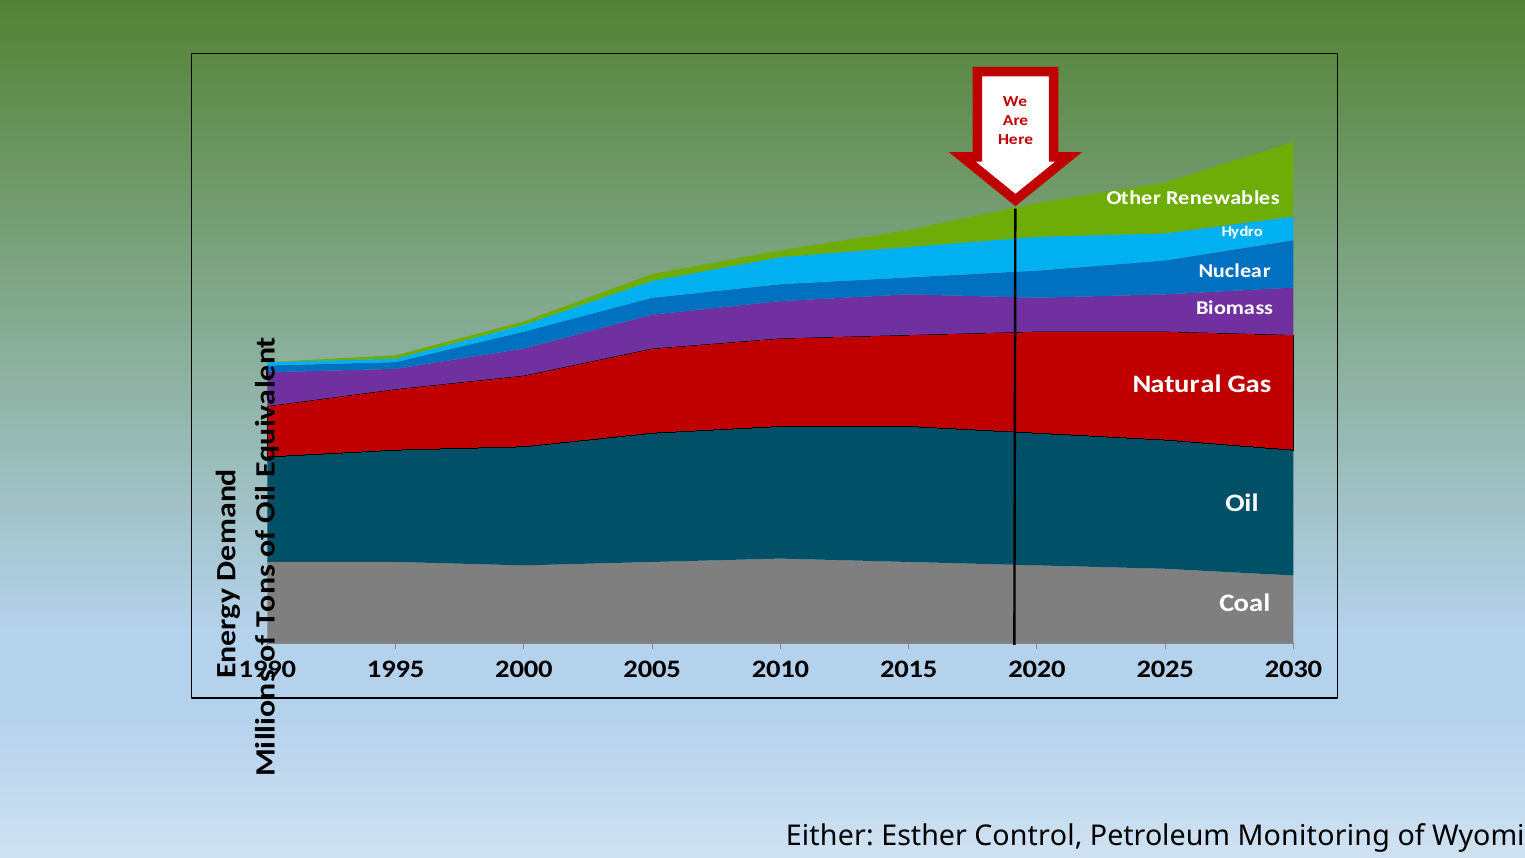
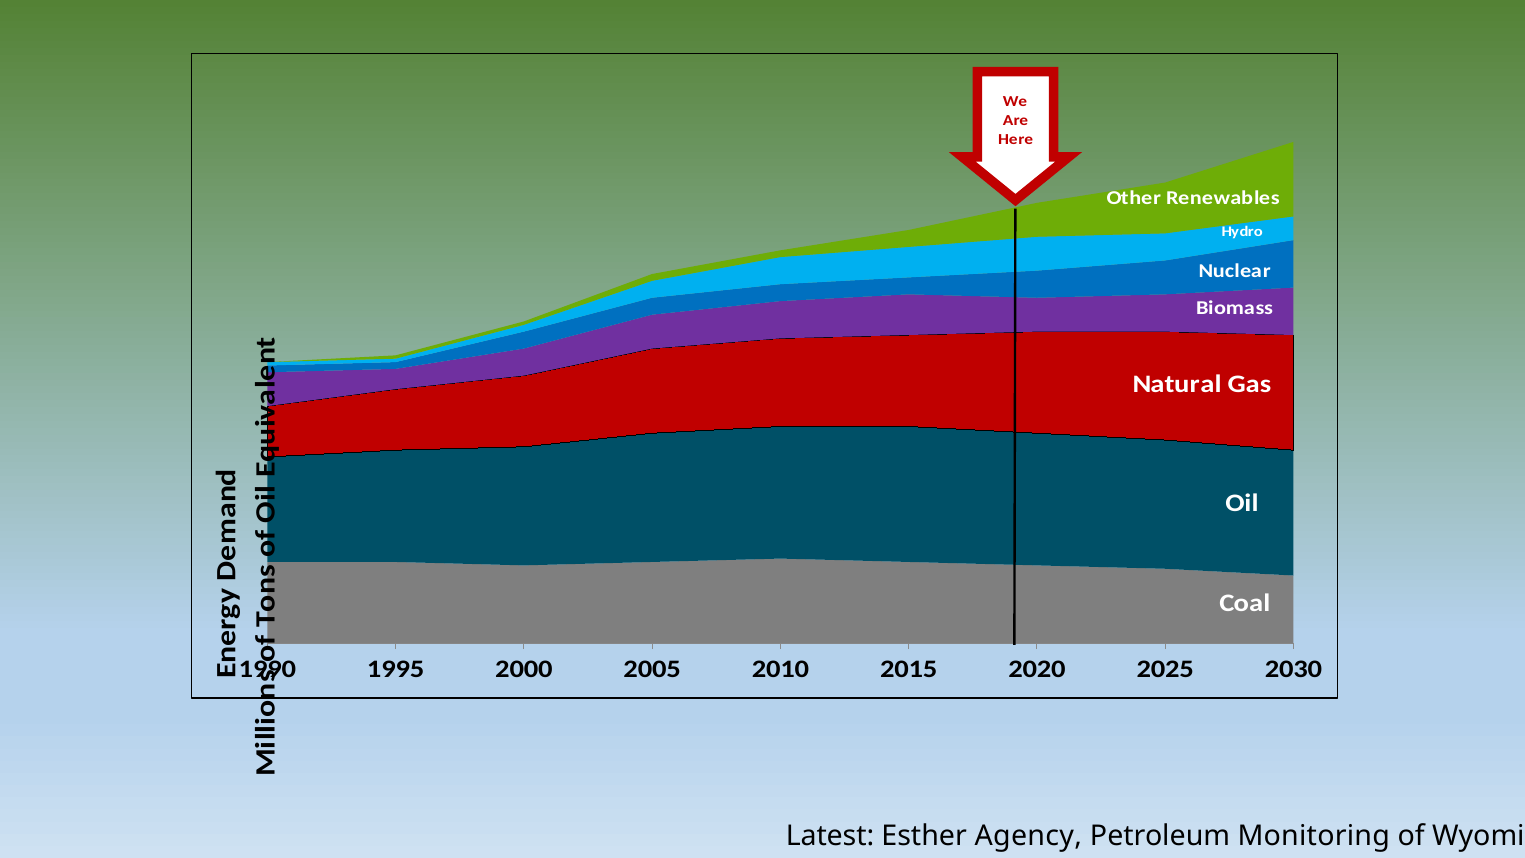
Either: Either -> Latest (830, 836)
Control: Control -> Agency (1028, 836)
